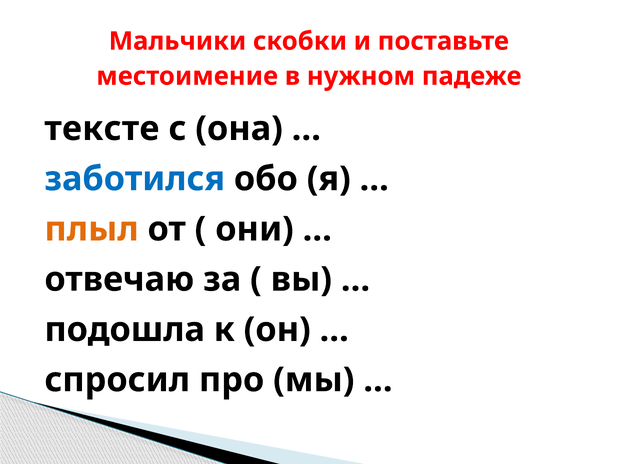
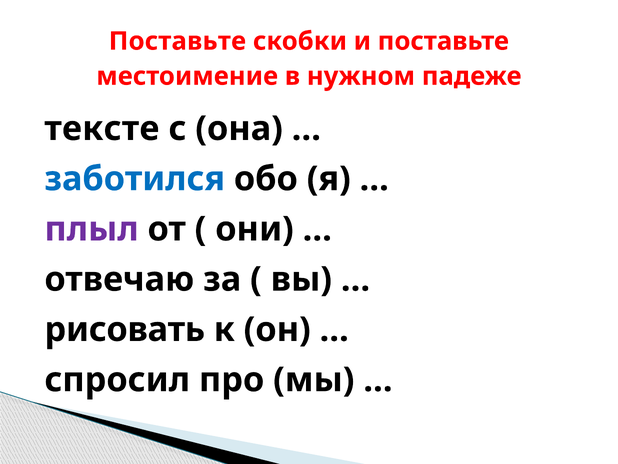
Мальчики: Мальчики -> Поставьте (177, 41)
плыл colour: orange -> purple (92, 229)
подошла: подошла -> рисовать (125, 329)
